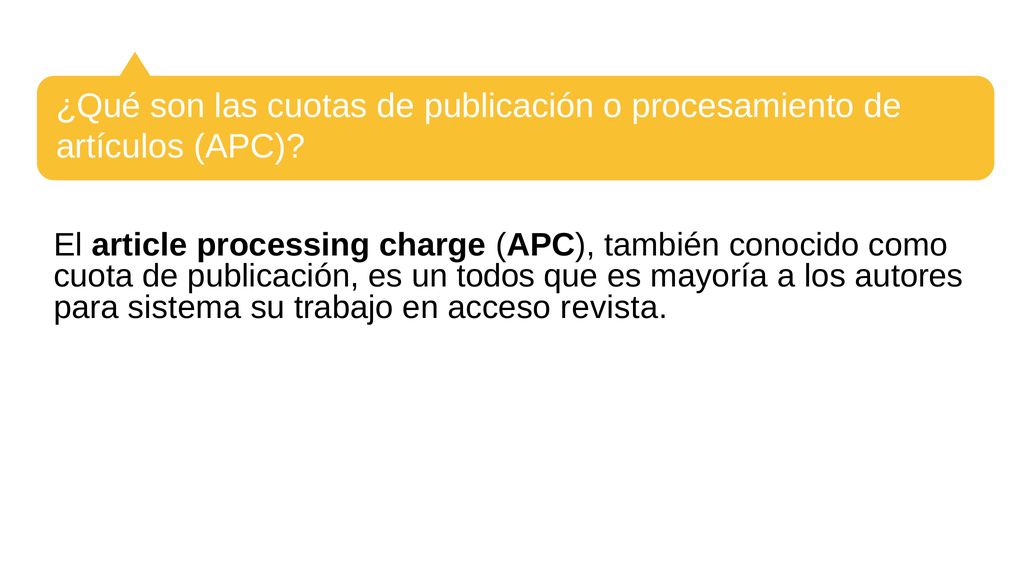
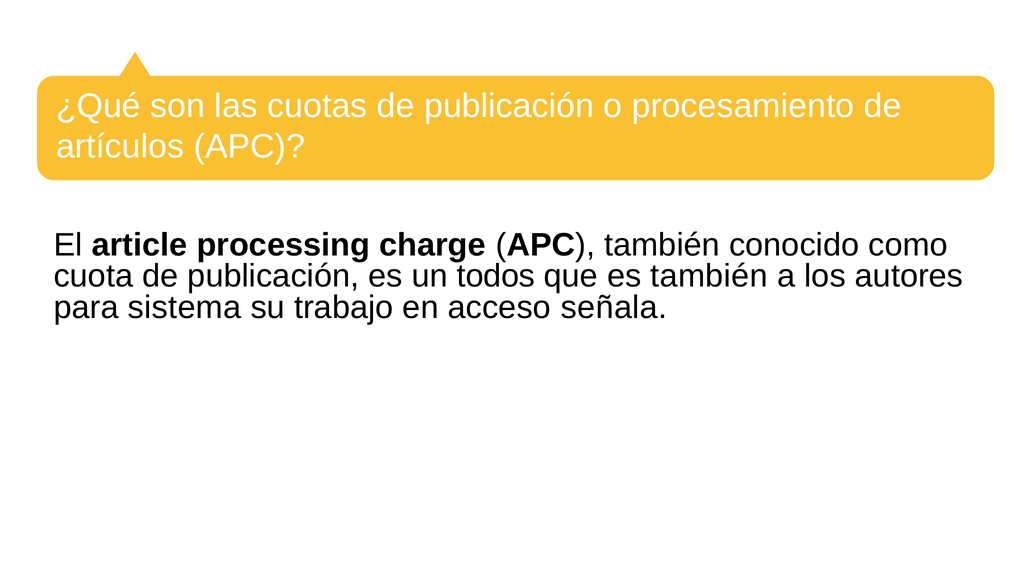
es mayoría: mayoría -> también (709, 276)
revista: revista -> señala (614, 307)
